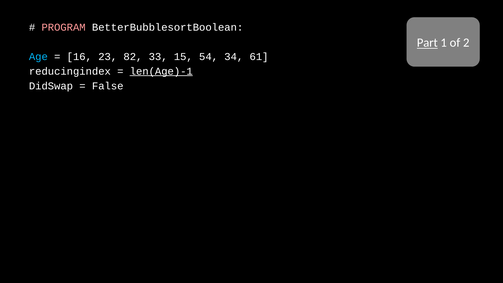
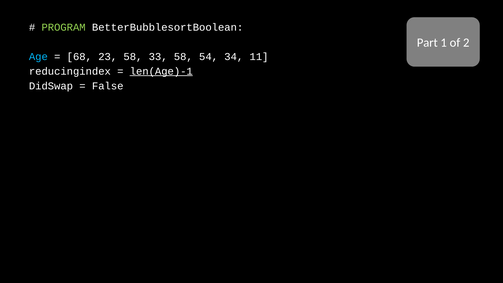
PROGRAM colour: pink -> light green (64, 27)
Part underline: present -> none (427, 43)
16: 16 -> 68 (79, 57)
23 82: 82 -> 58 (133, 57)
33 15: 15 -> 58 (183, 57)
61: 61 -> 11 (259, 57)
